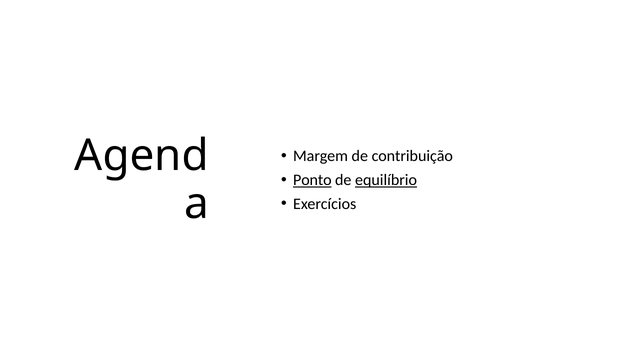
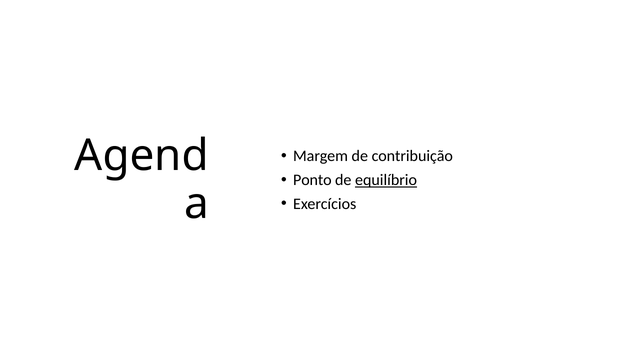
Ponto underline: present -> none (312, 180)
